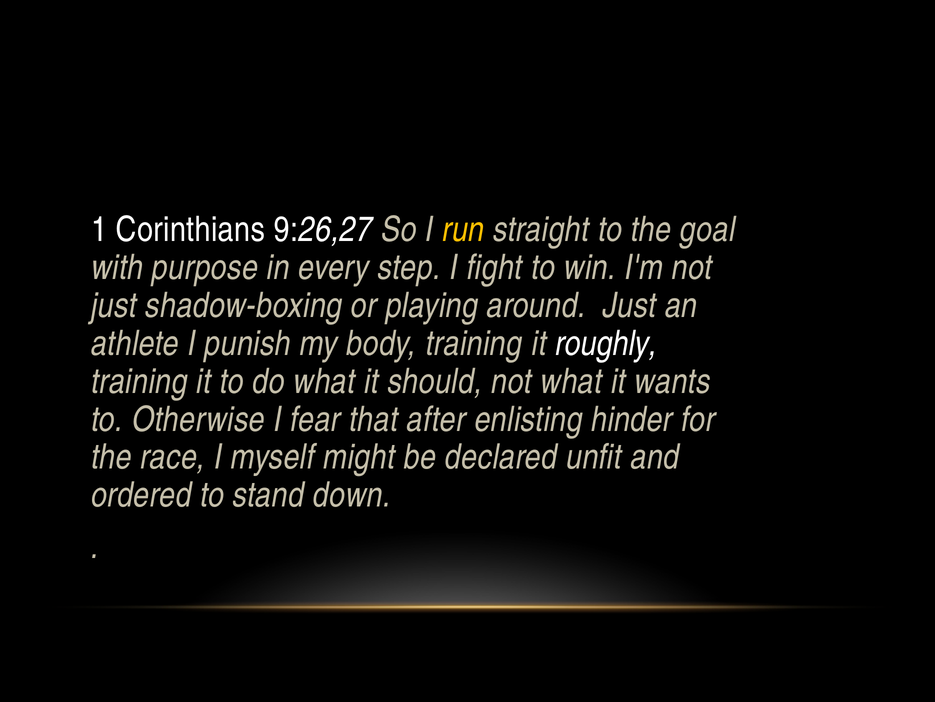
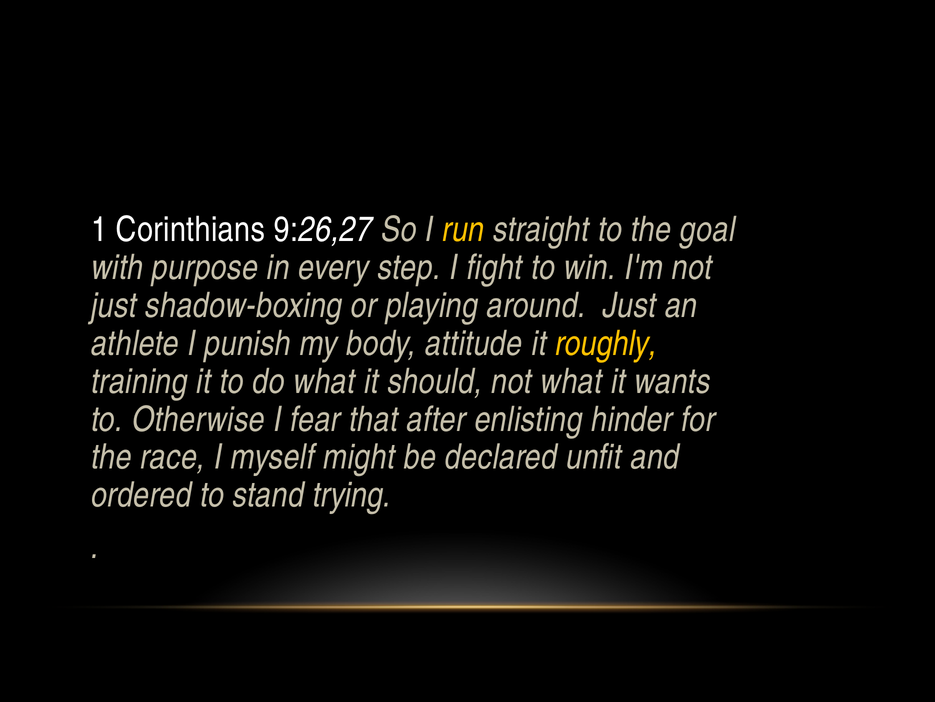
body training: training -> attitude (474, 343)
roughly colour: white -> yellow (606, 343)
down: down -> trying (352, 495)
